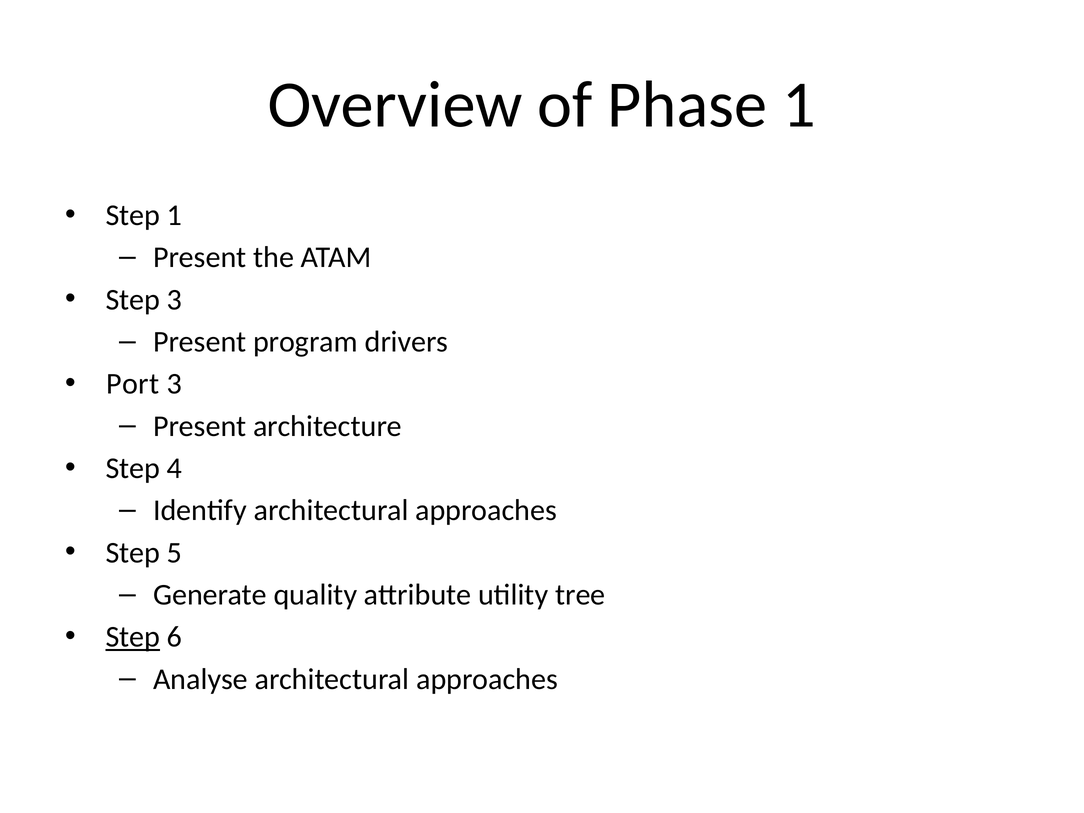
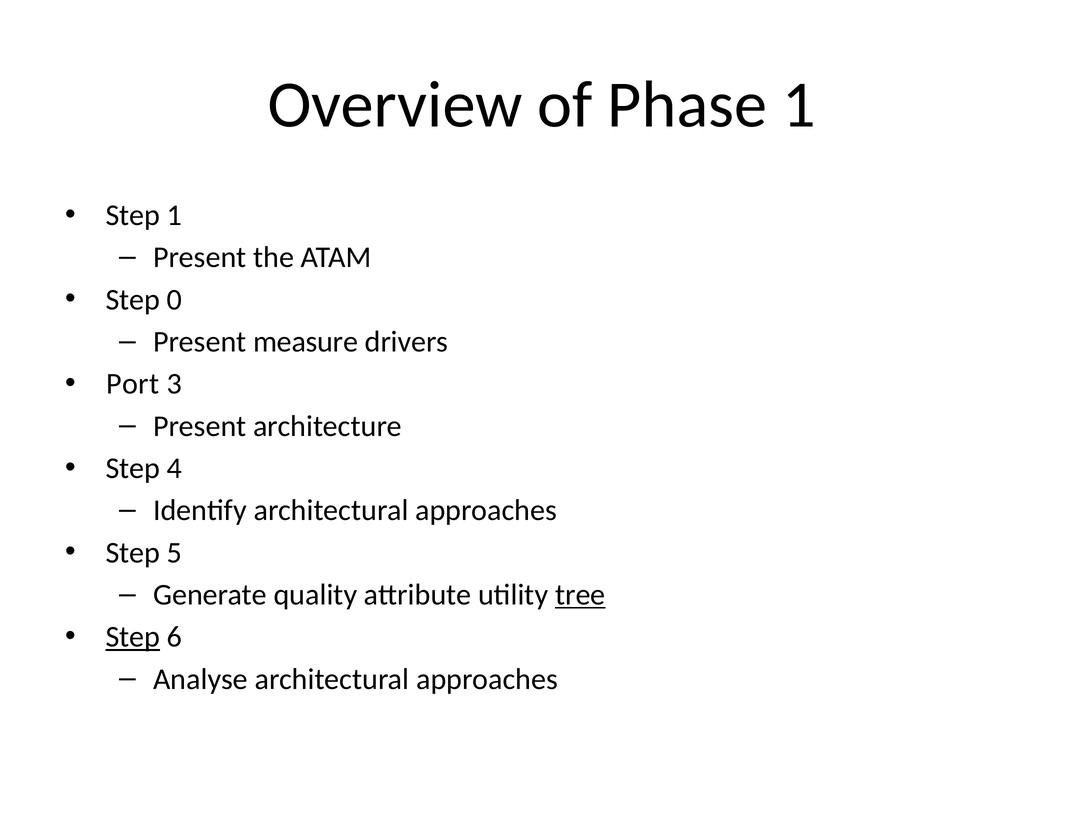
Step 3: 3 -> 0 (174, 300)
program: program -> measure (306, 342)
tree underline: none -> present (580, 595)
